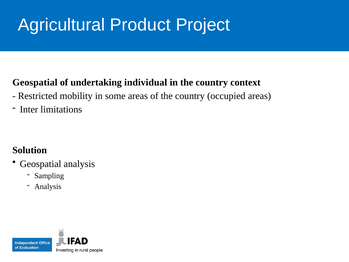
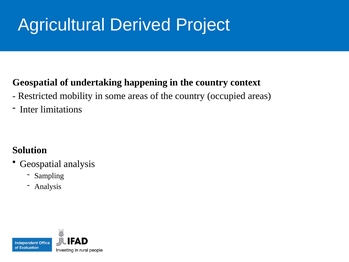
Product: Product -> Derived (140, 25)
individual: individual -> happening (146, 82)
